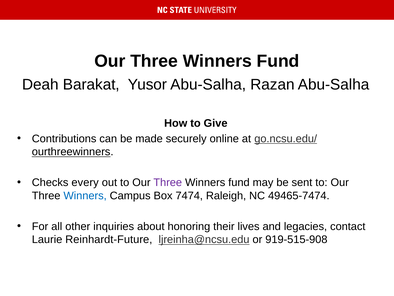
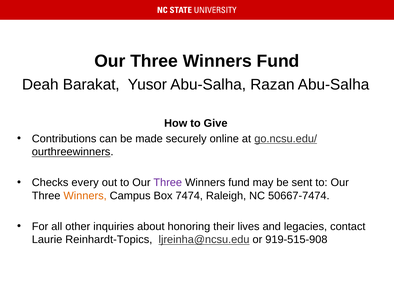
Winners colour: blue -> orange (85, 195)
49465-7474: 49465-7474 -> 50667-7474 (299, 195)
Reinhardt-Future: Reinhardt-Future -> Reinhardt-Topics (109, 239)
